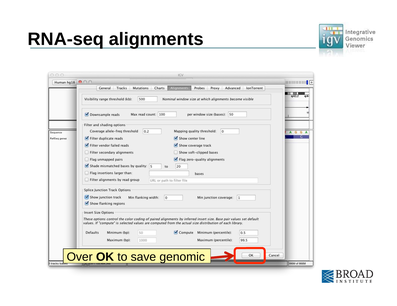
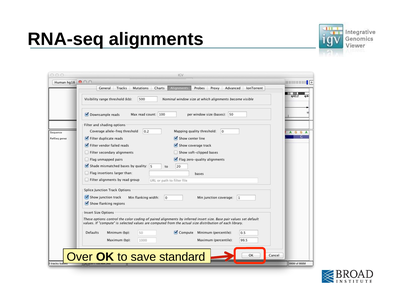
genomic: genomic -> standard (182, 257)
